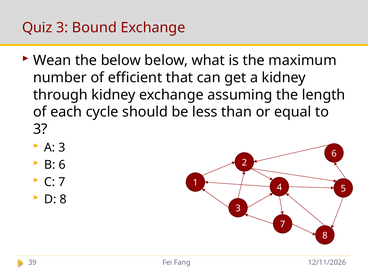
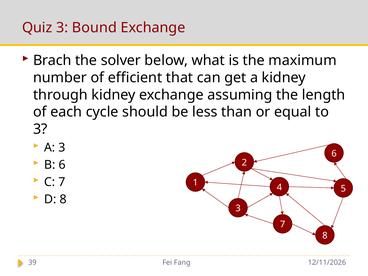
Wean: Wean -> Brach (52, 60)
the below: below -> solver (121, 60)
